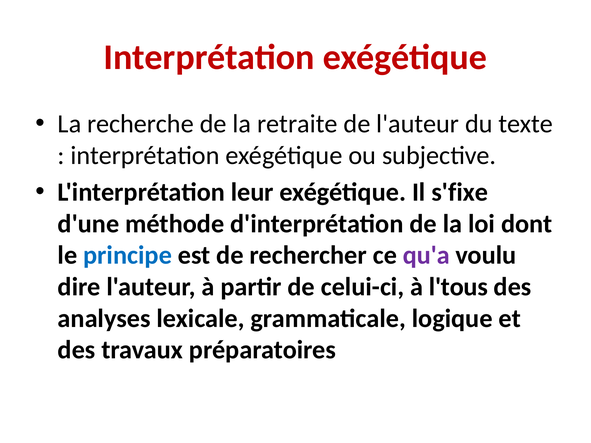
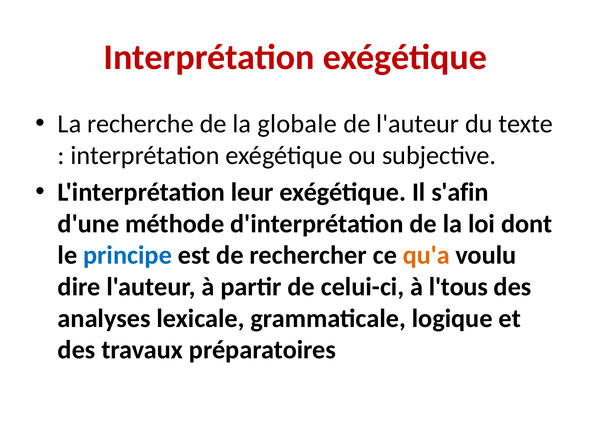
retraite: retraite -> globale (297, 124)
s'fixe: s'fixe -> s'afin (460, 192)
qu'a colour: purple -> orange (426, 255)
